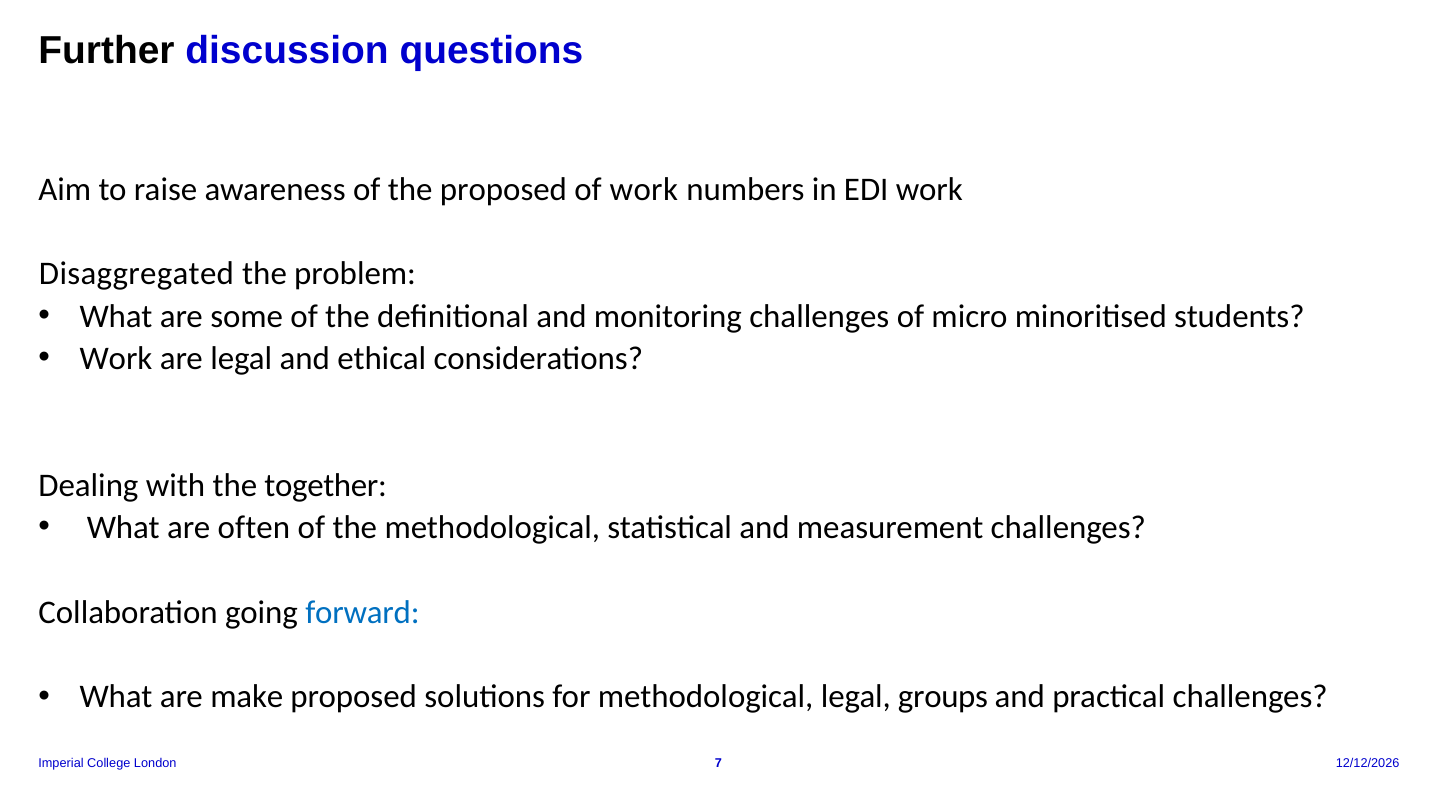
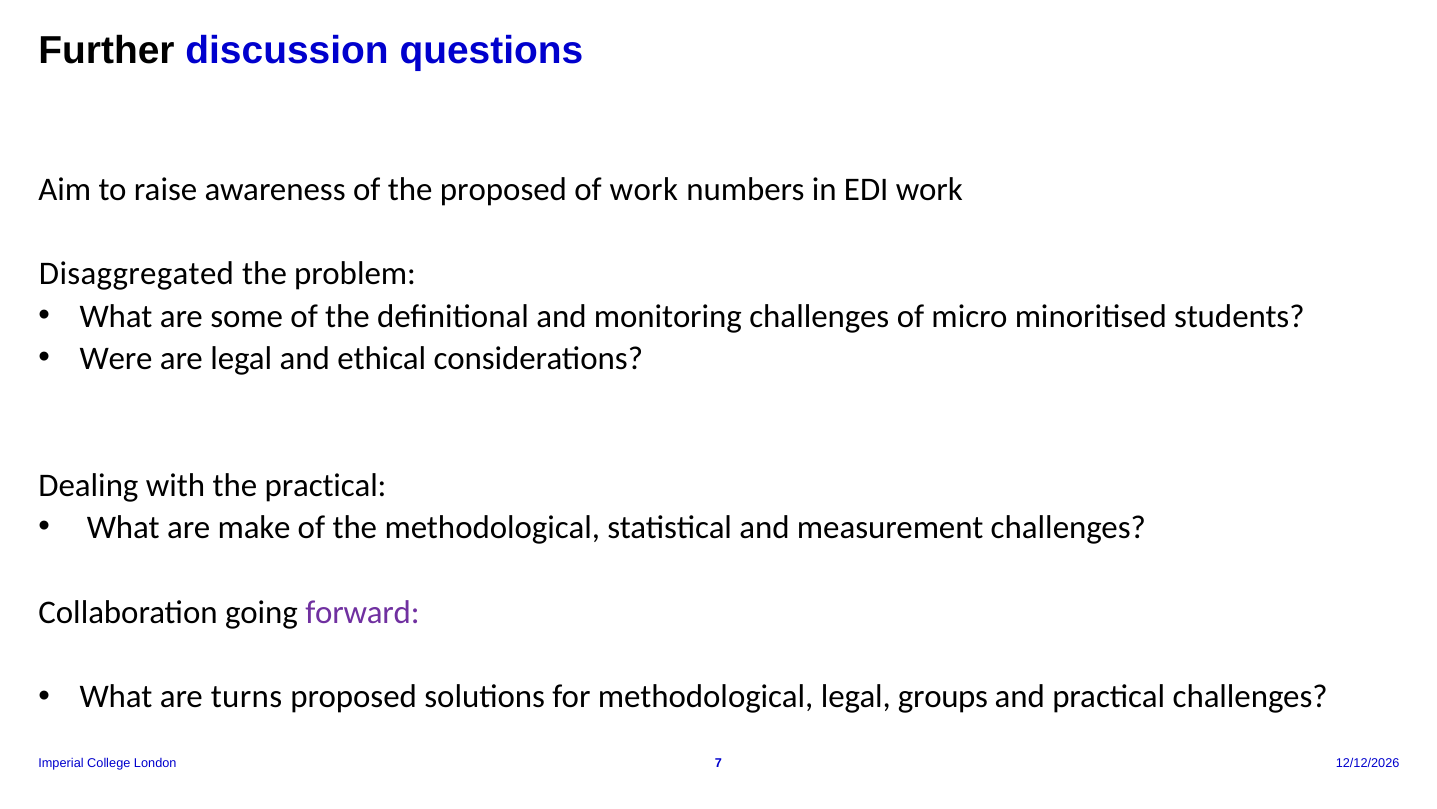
Work: Work -> Were (116, 358)
the together: together -> practical (326, 485)
often: often -> make (254, 527)
forward colour: blue -> purple (362, 612)
make: make -> turns (247, 696)
